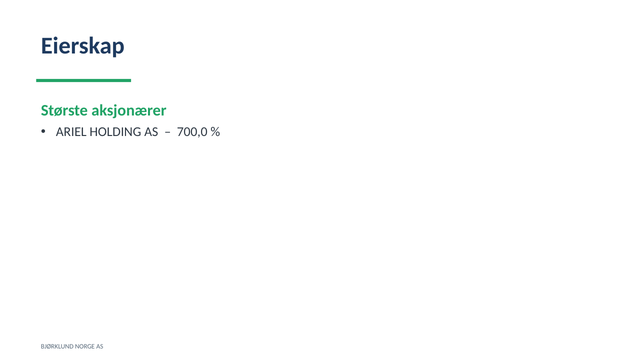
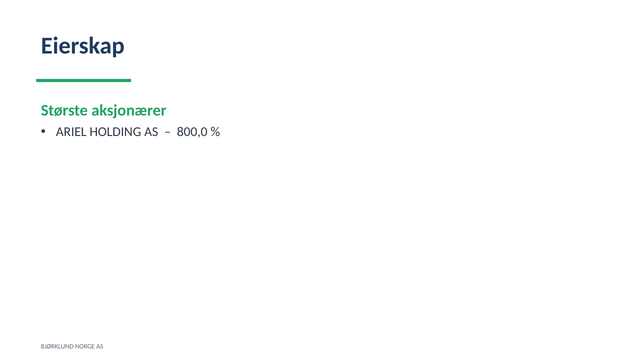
700,0: 700,0 -> 800,0 (192, 132)
